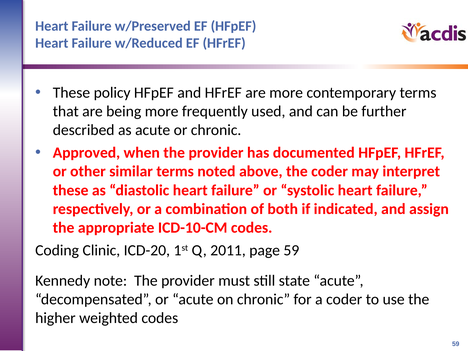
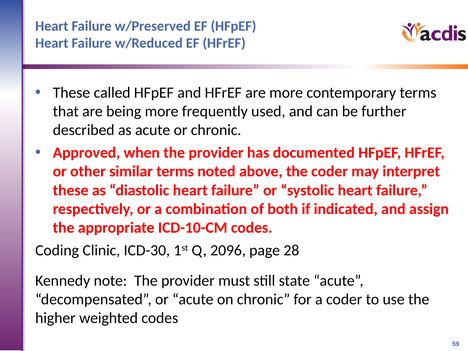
policy: policy -> called (112, 93)
ICD-20: ICD-20 -> ICD-30 (147, 250)
2011: 2011 -> 2096 (228, 250)
page 59: 59 -> 28 (291, 250)
